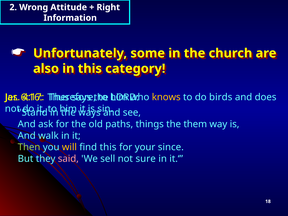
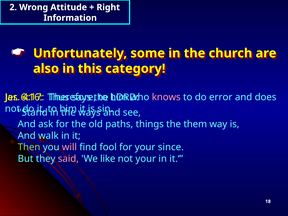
knows colour: yellow -> pink (166, 97)
birds: birds -> error (221, 97)
will colour: yellow -> pink (69, 147)
find this: this -> fool (108, 147)
sell: sell -> like (108, 159)
not sure: sure -> your (146, 159)
